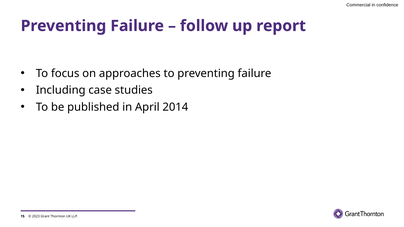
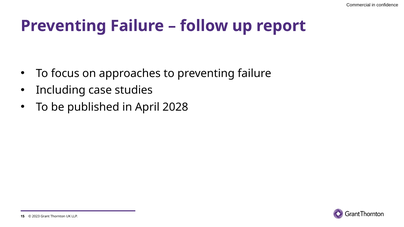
2014: 2014 -> 2028 (175, 107)
